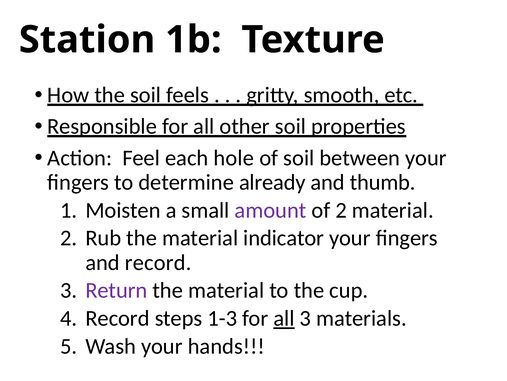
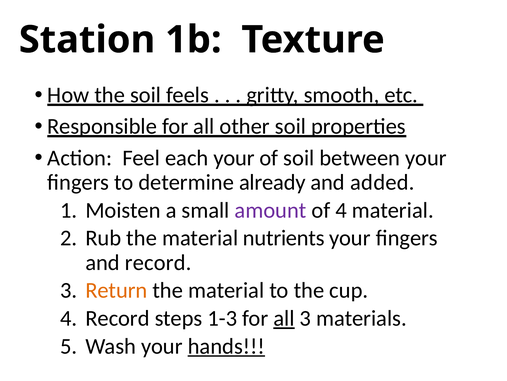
each hole: hole -> your (234, 158)
thumb: thumb -> added (382, 182)
of 2: 2 -> 4 (341, 210)
indicator: indicator -> nutrients (284, 238)
Return colour: purple -> orange (116, 290)
hands underline: none -> present (226, 346)
